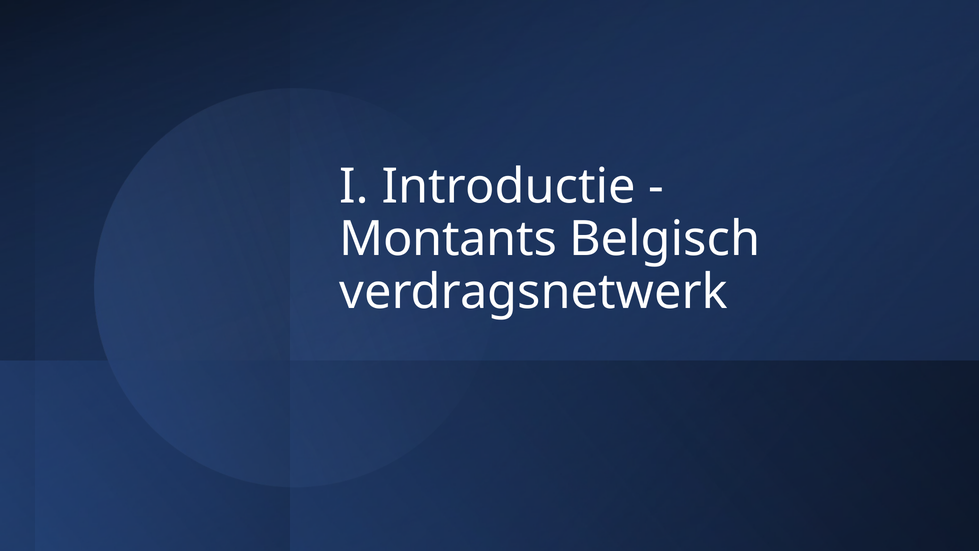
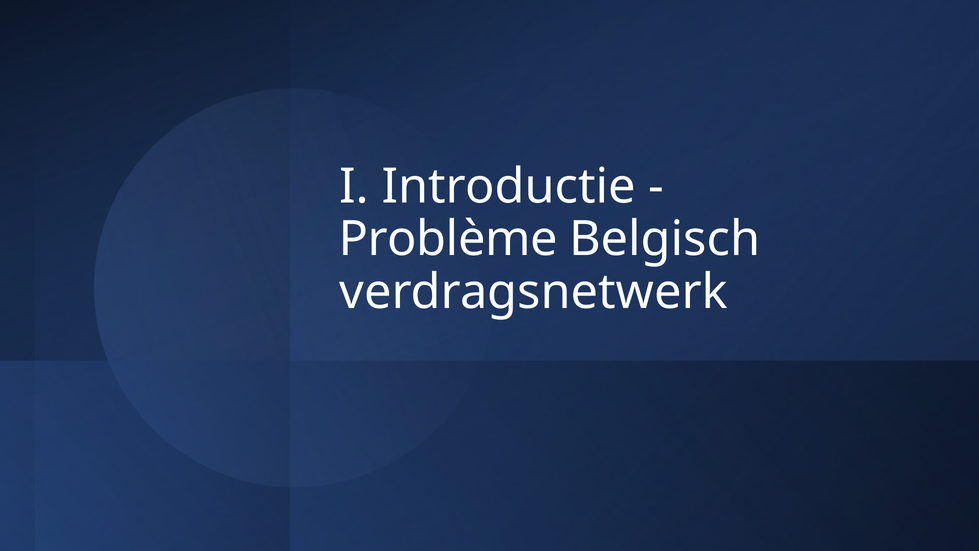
Montants: Montants -> Problème (448, 239)
